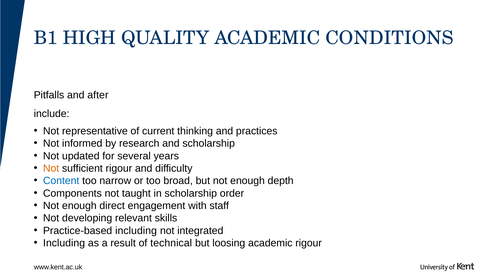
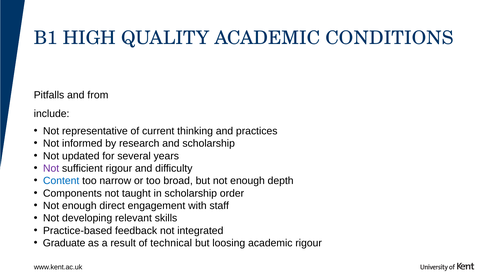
after: after -> from (98, 95)
Not colour: orange -> purple (51, 168)
Practice-based including: including -> feedback (136, 230)
Including: Including -> Graduate (64, 243)
